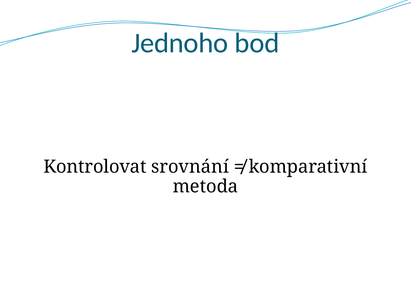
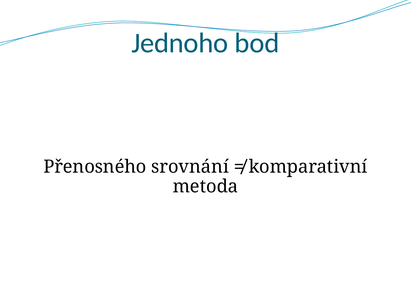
Kontrolovat: Kontrolovat -> Přenosného (95, 167)
